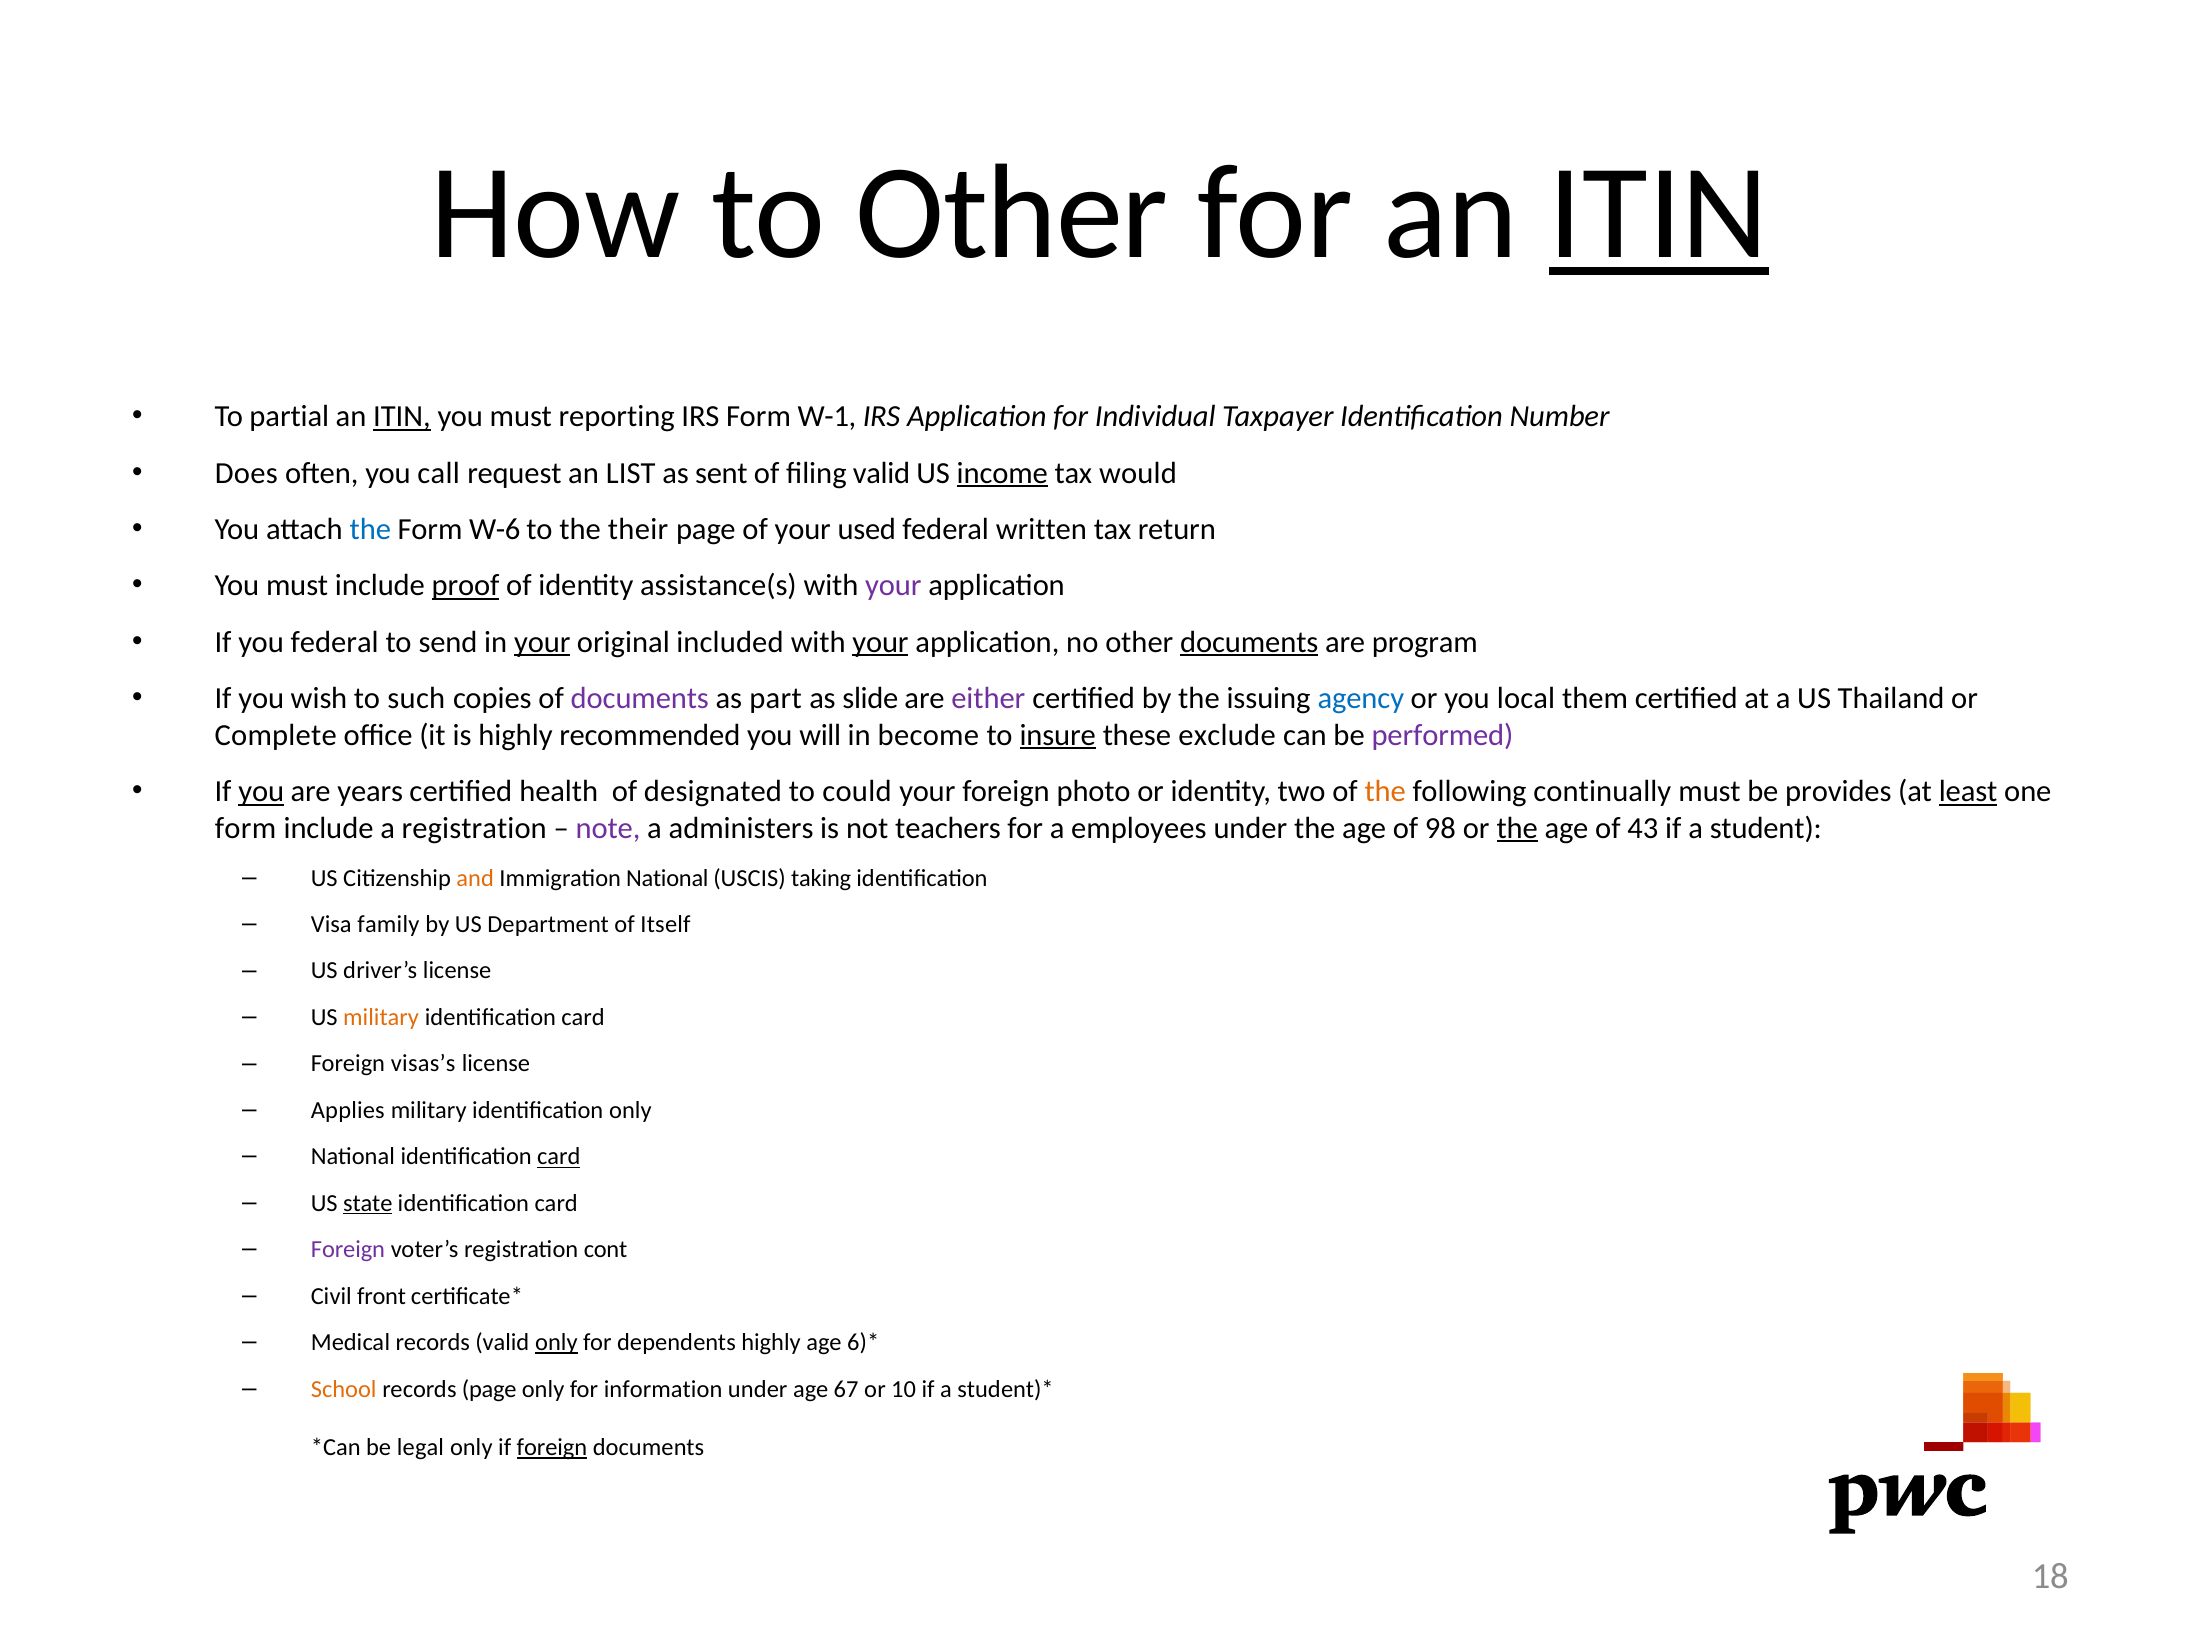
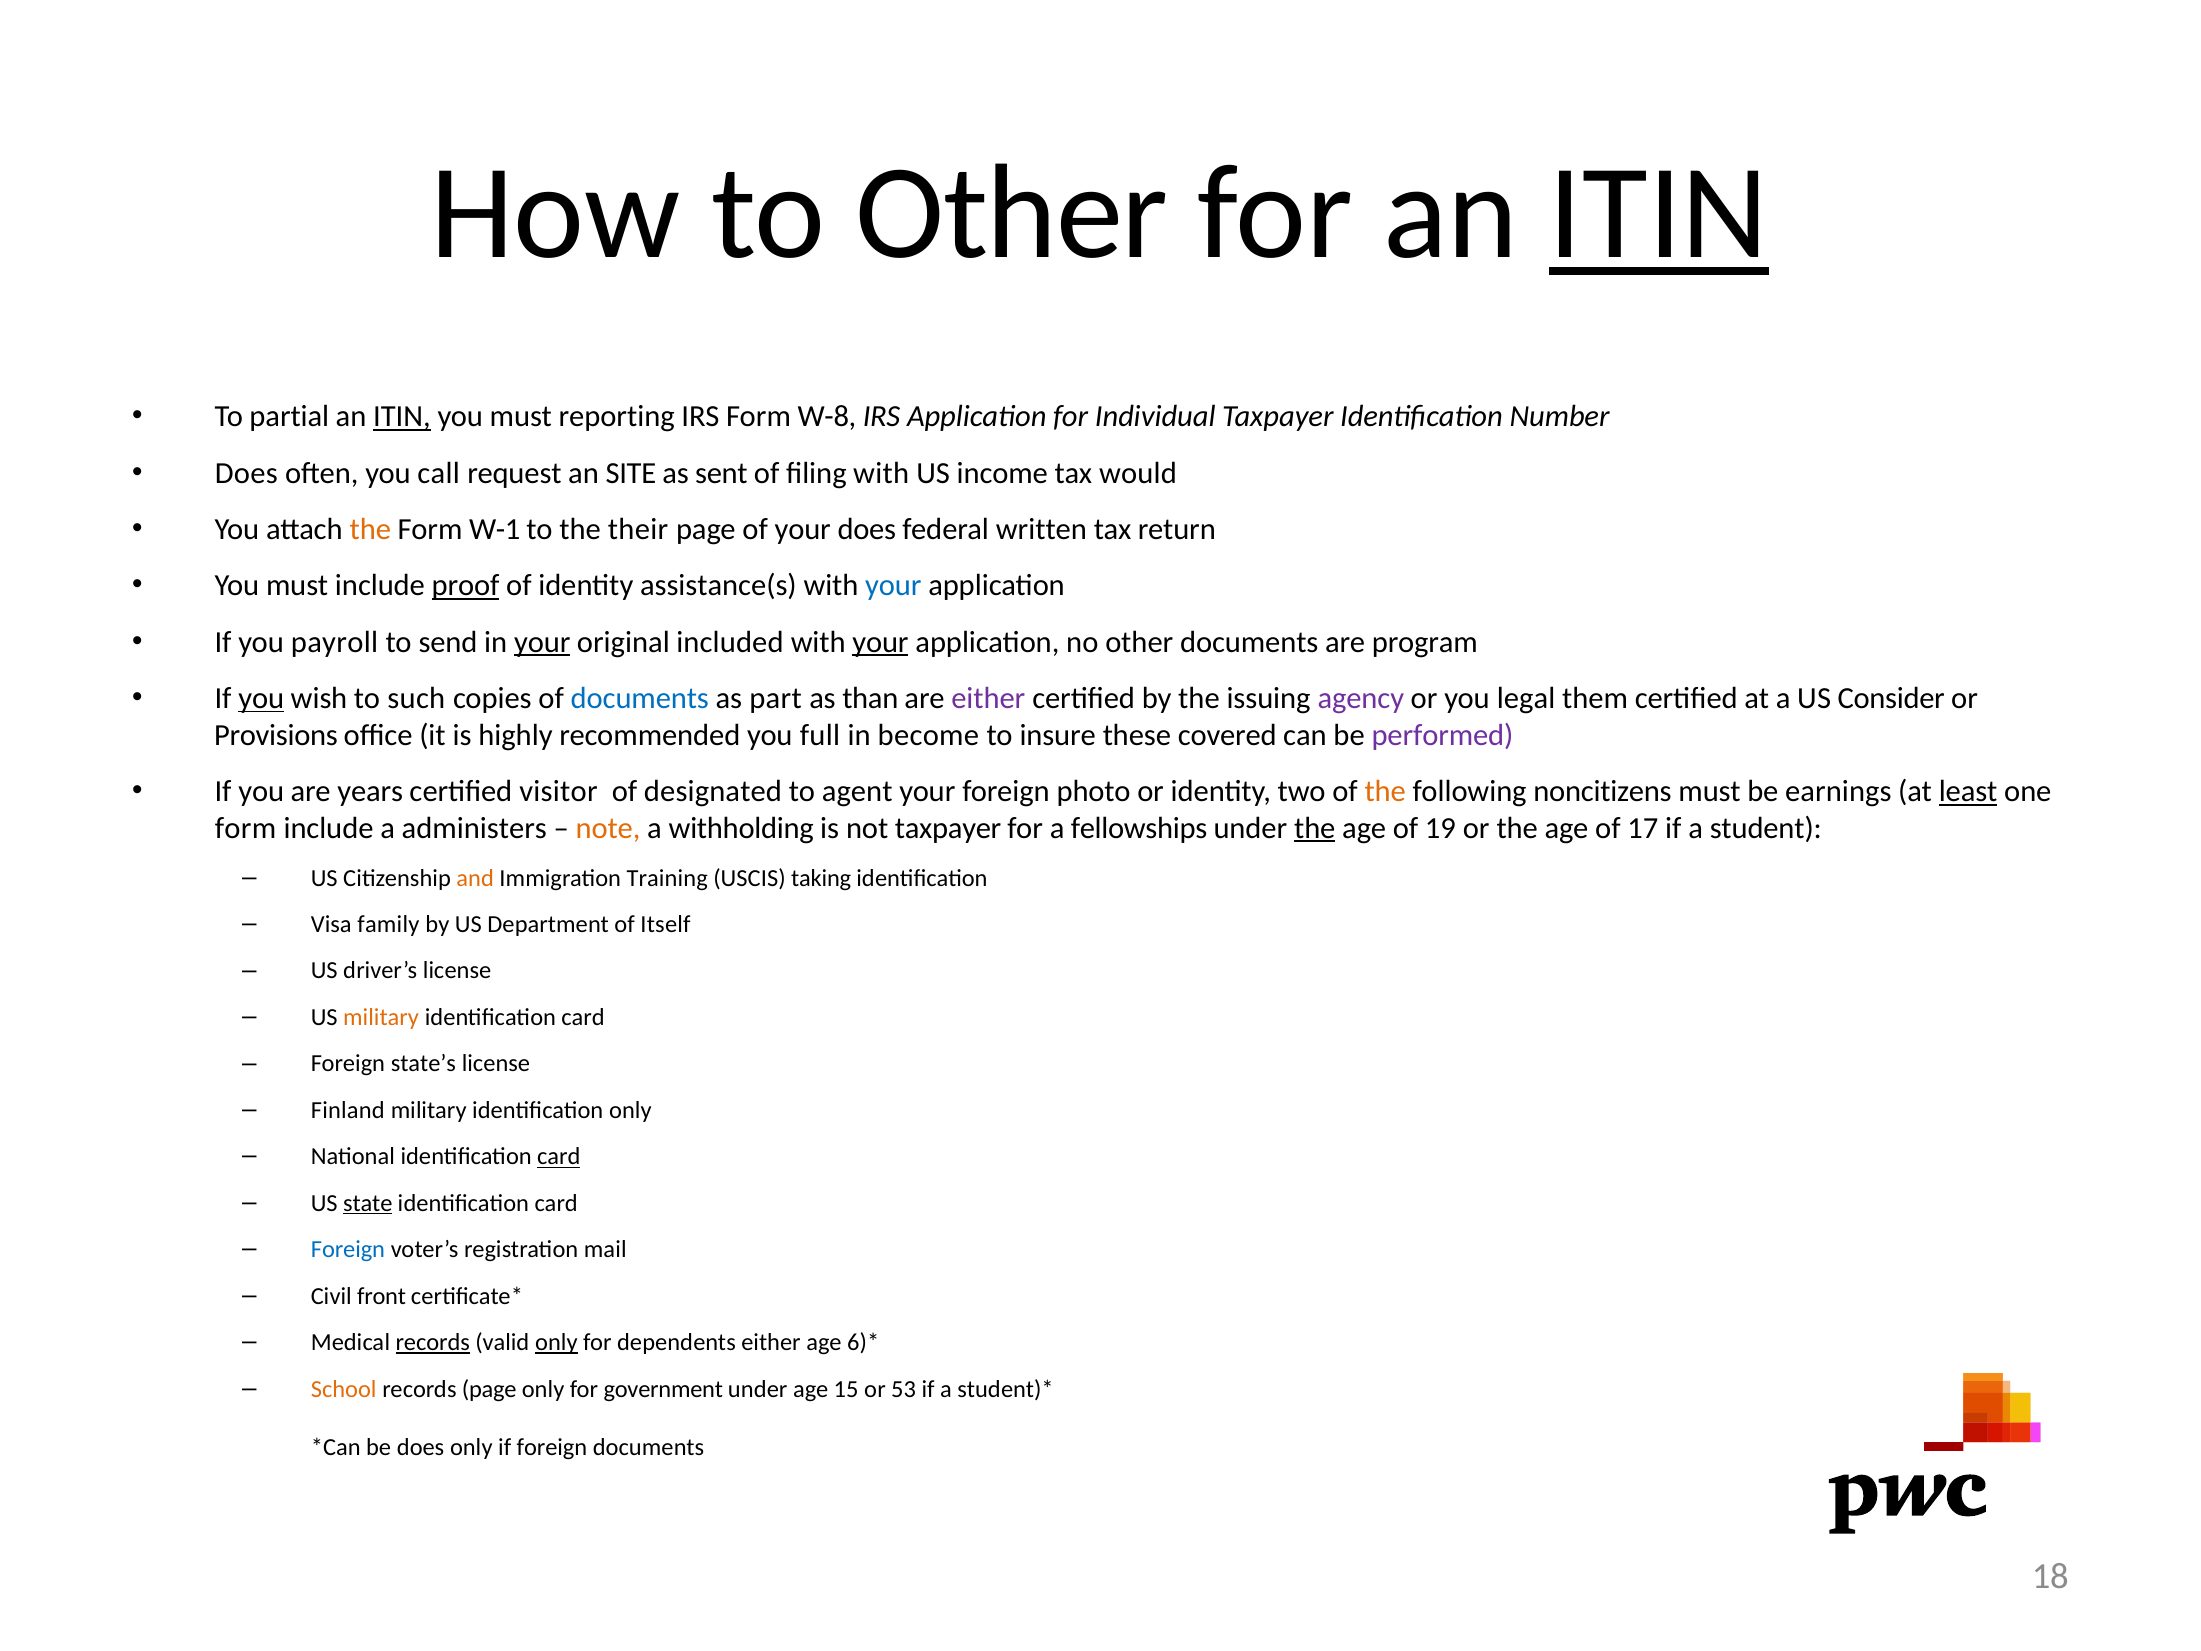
W-1: W-1 -> W-8 (827, 417)
LIST: LIST -> SITE (631, 473)
filing valid: valid -> with (881, 473)
income underline: present -> none (1002, 473)
the colour: blue -> orange (370, 529)
W-6: W-6 -> W-1 (495, 529)
your used: used -> does (867, 529)
your colour: purple -> blue (893, 586)
you federal: federal -> payroll (334, 642)
documents underline: present -> none (1249, 642)
you underline: none -> present (261, 698)
documents colour: purple -> blue (640, 698)
slide: slide -> than (870, 698)
agency colour: blue -> purple (1361, 698)
local: local -> legal (1526, 698)
Thailand: Thailand -> Consider (1891, 698)
Complete: Complete -> Provisions (276, 735)
will: will -> full (820, 735)
insure underline: present -> none (1058, 735)
exclude: exclude -> covered (1227, 735)
you underline: present -> none (261, 791)
health: health -> visitor (559, 791)
could: could -> agent (857, 791)
continually: continually -> noncitizens (1602, 791)
provides: provides -> earnings (1838, 791)
a registration: registration -> administers (474, 828)
note colour: purple -> orange (608, 828)
administers: administers -> withholding (741, 828)
not teachers: teachers -> taxpayer (948, 828)
employees: employees -> fellowships (1139, 828)
the underline: none -> present (1315, 828)
98: 98 -> 19 (1440, 828)
the underline: present -> none (1517, 828)
43: 43 -> 17 (1643, 828)
Immigration National: National -> Training (667, 878)
visas’s: visas’s -> state’s (423, 1064)
Applies: Applies -> Finland (348, 1110)
Foreign colour: purple -> blue (348, 1249)
cont: cont -> mail (605, 1249)
records underline: none -> present (433, 1342)
dependents highly: highly -> either (771, 1342)
information: information -> government (663, 1389)
67: 67 -> 15 (846, 1389)
10: 10 -> 53 (904, 1389)
be legal: legal -> does (421, 1447)
foreign underline: present -> none (552, 1447)
